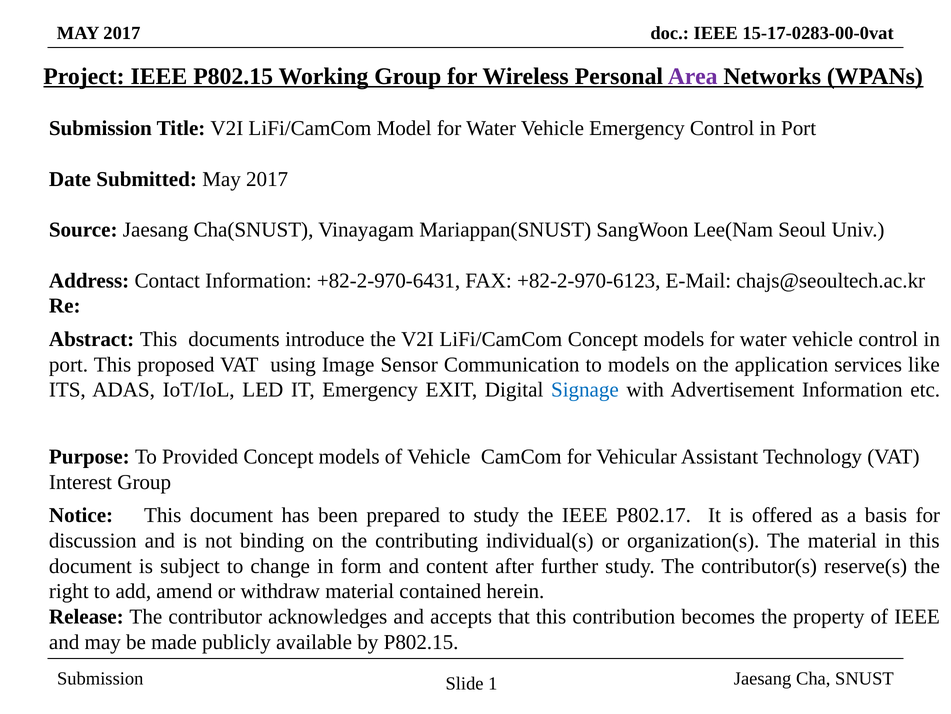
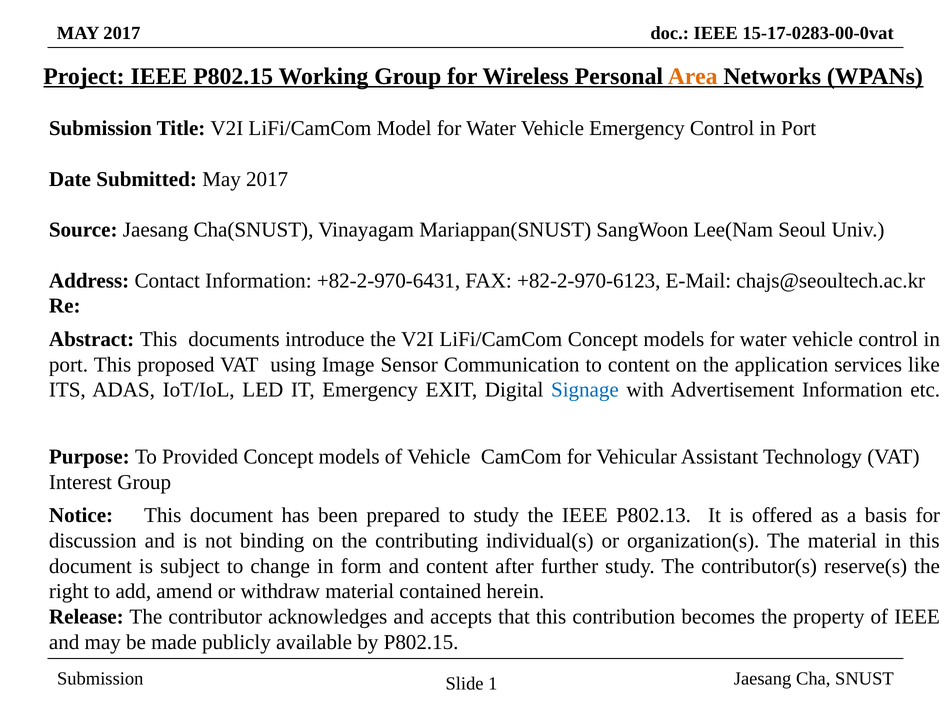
Area colour: purple -> orange (693, 76)
to models: models -> content (639, 364)
P802.17: P802.17 -> P802.13 (654, 515)
